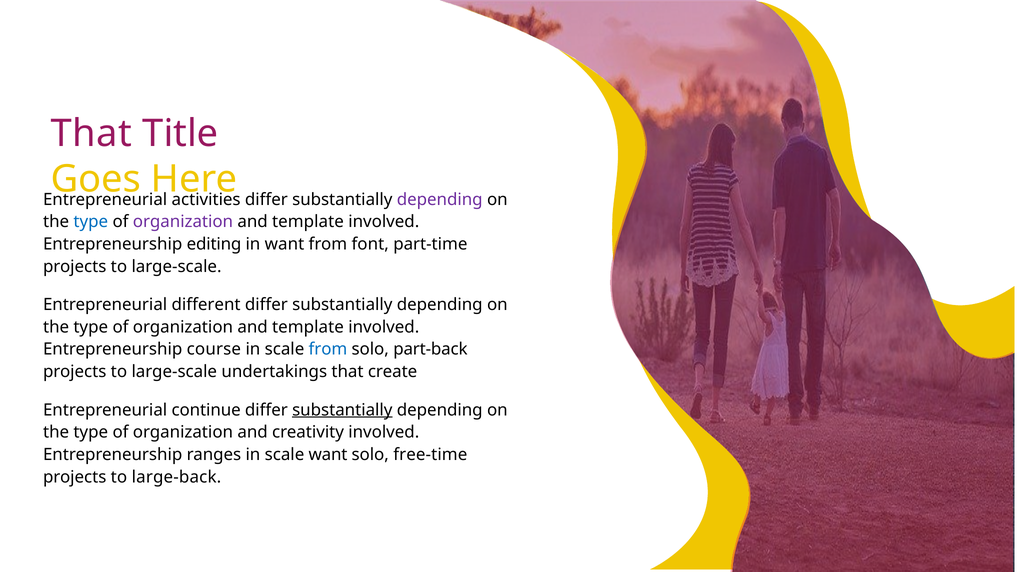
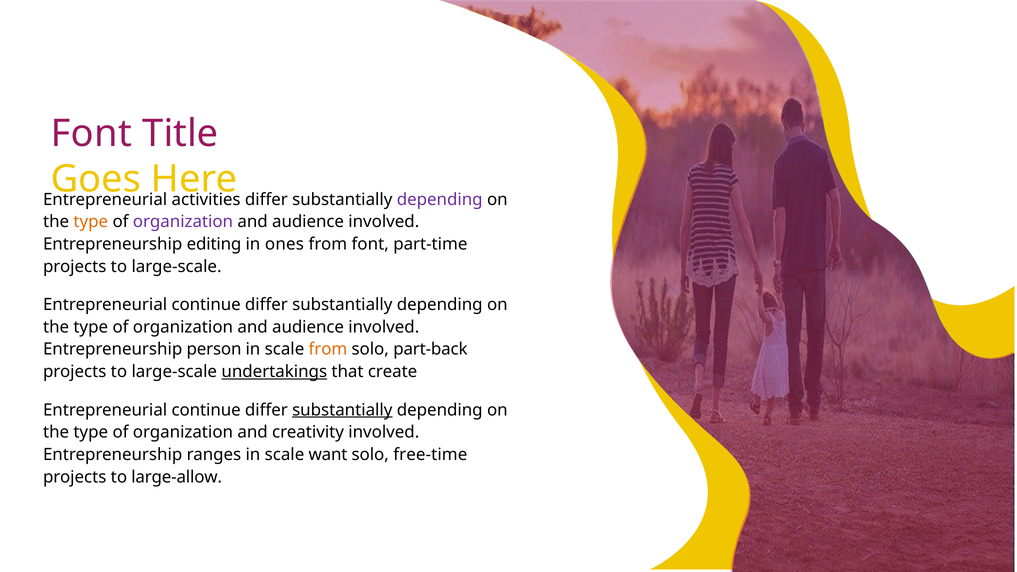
That: That -> Font (91, 134)
type colour: blue -> orange (91, 222)
template: template -> audience (308, 222)
in want: want -> ones (284, 244)
different: different -> continue (206, 305)
template: template -> audience (308, 327)
course: course -> person (214, 349)
from colour: blue -> orange (328, 349)
undertakings underline: none -> present (274, 372)
large-back: large-back -> large-allow (177, 477)
